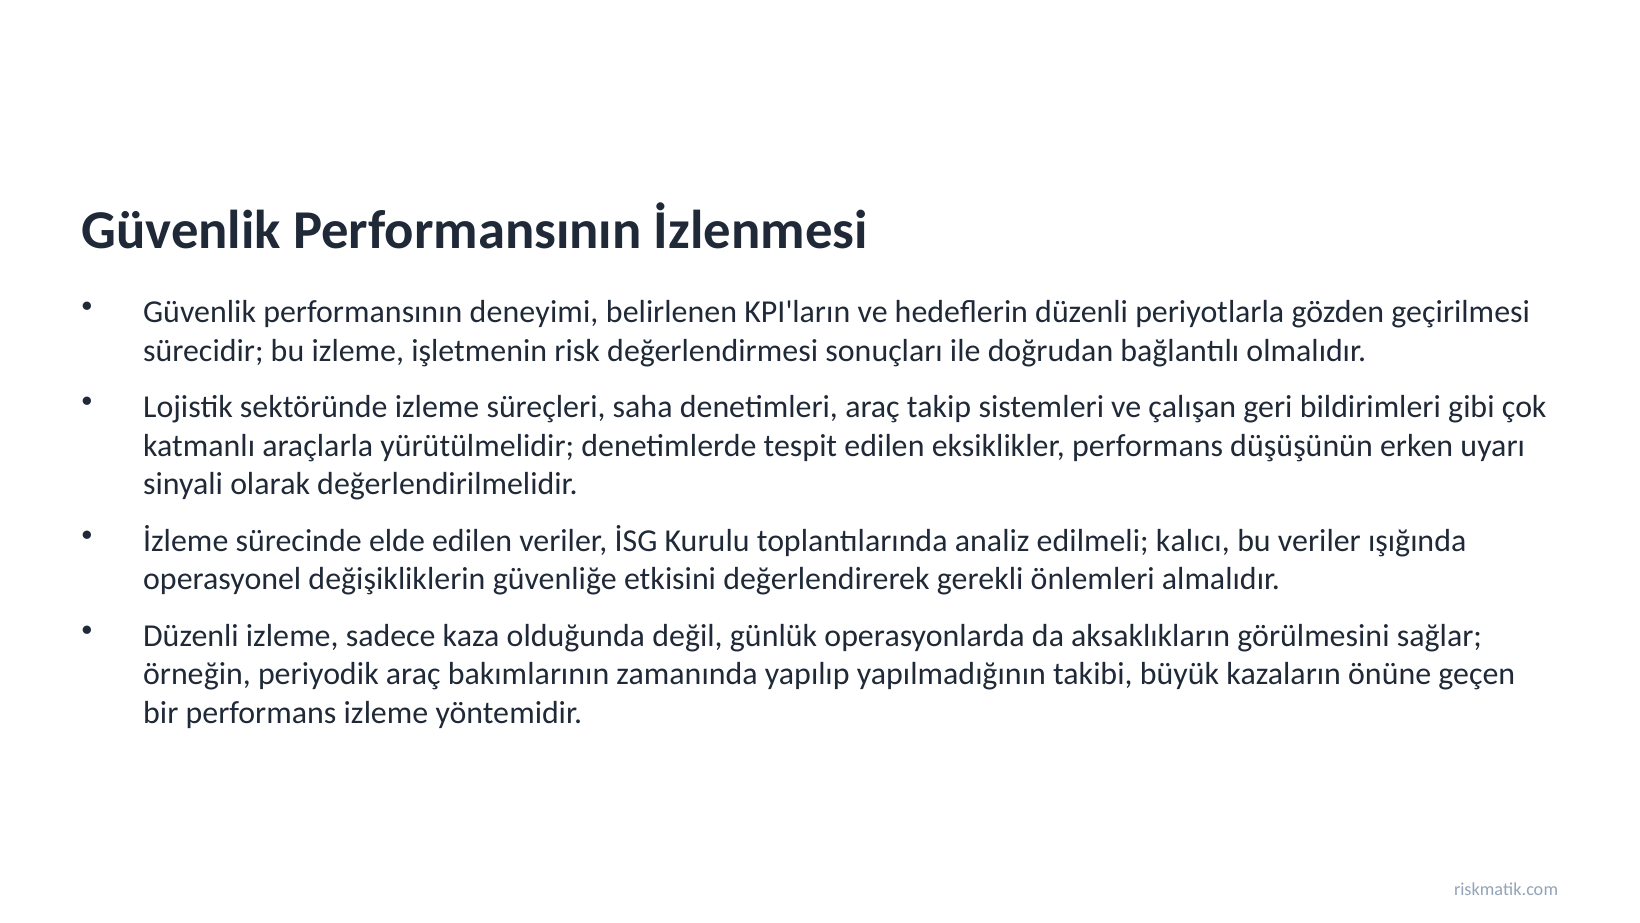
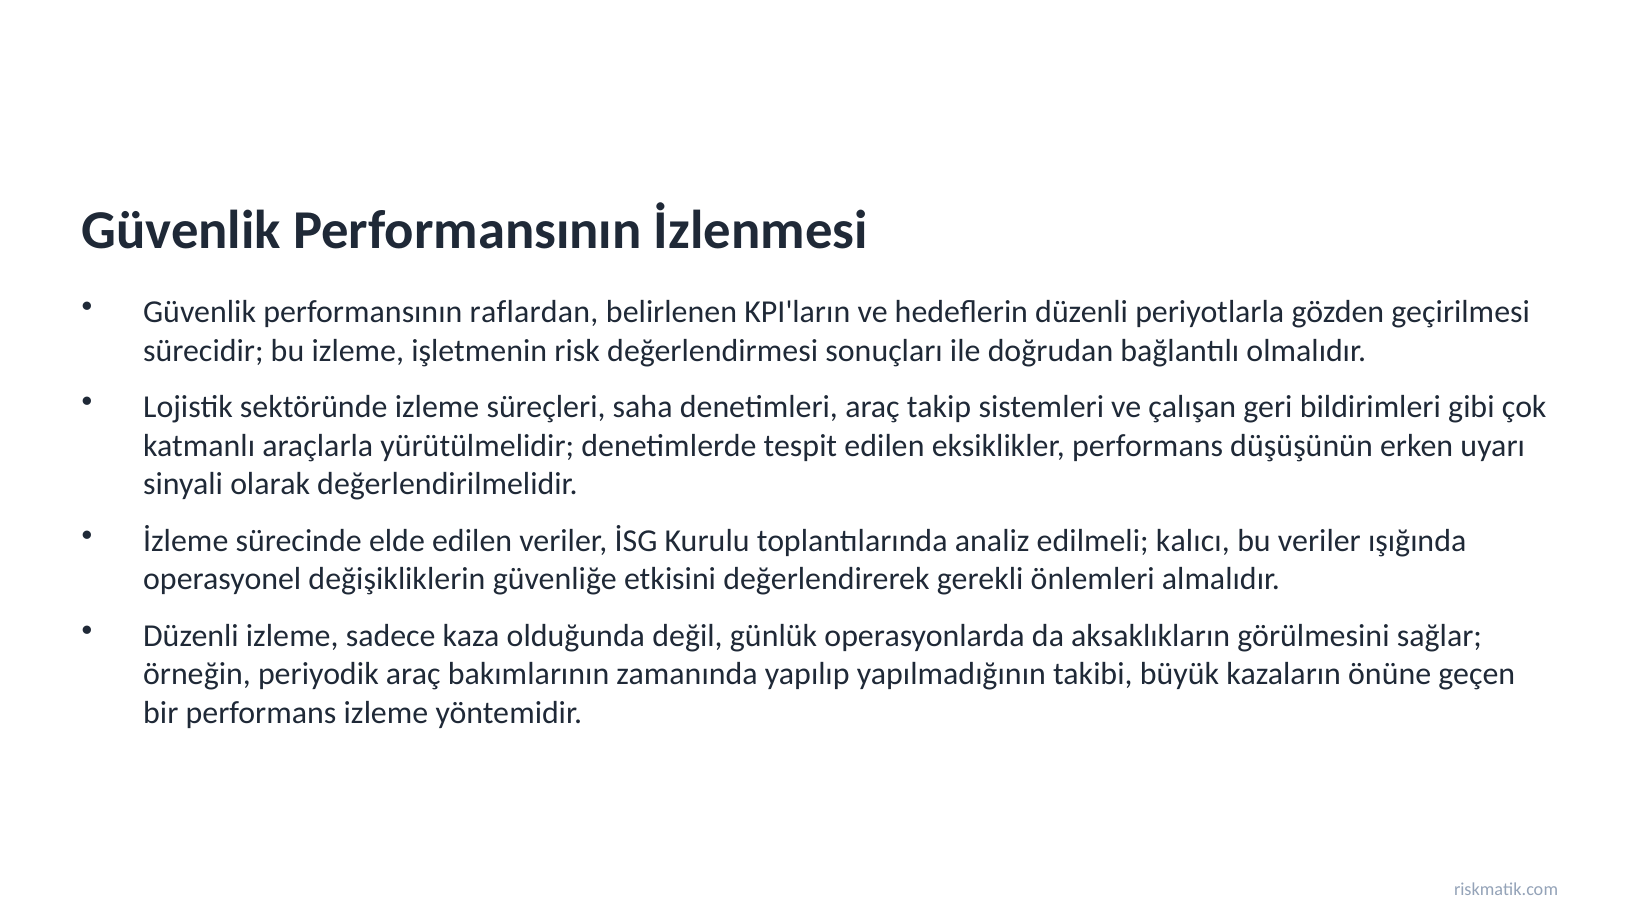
deneyimi: deneyimi -> raflardan (534, 312)
